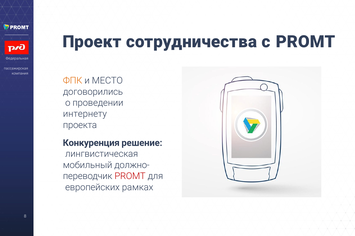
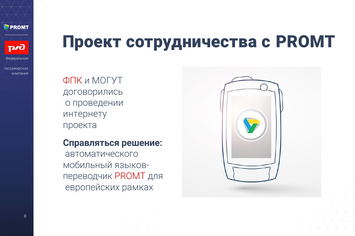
ФПК colour: orange -> red (73, 81)
МЕСТО: МЕСТО -> МОГУТ (107, 81)
Конкуренция: Конкуренция -> Справляться (91, 143)
лингвистическая: лингвистическая -> автоматического (102, 154)
должно-: должно- -> языков- (132, 165)
